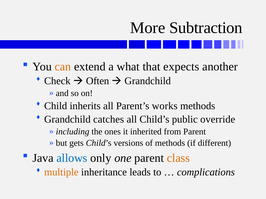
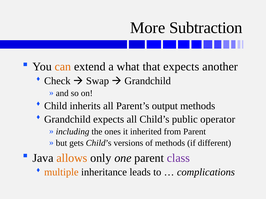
Often: Often -> Swap (98, 81)
works: works -> output (165, 106)
Grandchild catches: catches -> expects (109, 120)
override: override -> operator (218, 120)
allows colour: blue -> orange (72, 158)
class colour: orange -> purple (178, 158)
